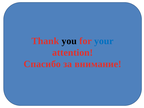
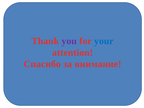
you colour: black -> purple (69, 41)
